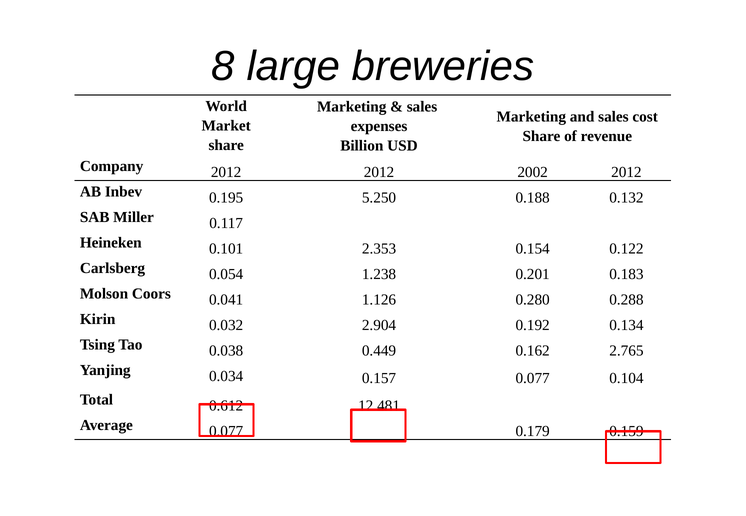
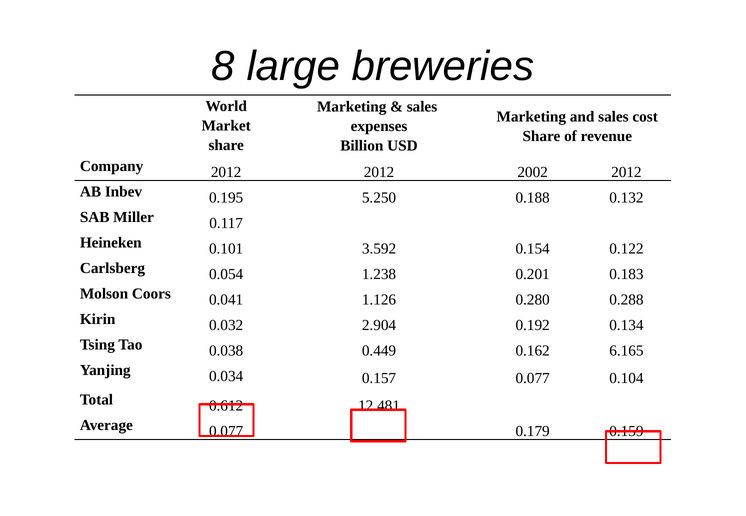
2.353: 2.353 -> 3.592 (379, 249)
2.765: 2.765 -> 6.165 (626, 351)
